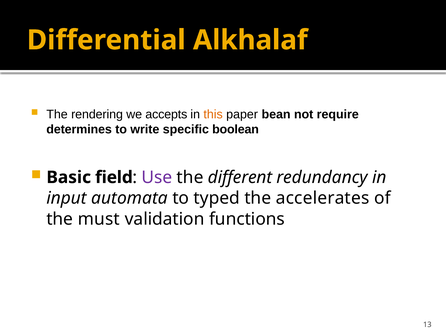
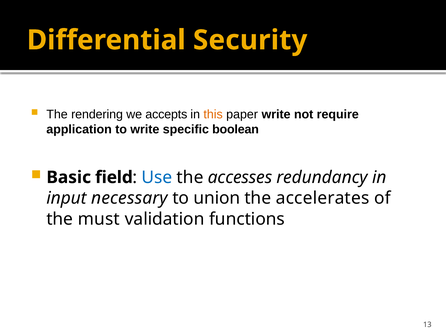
Alkhalaf: Alkhalaf -> Security (250, 40)
paper bean: bean -> write (276, 114)
determines: determines -> application (79, 129)
Use colour: purple -> blue (157, 177)
different: different -> accesses (240, 177)
automata: automata -> necessary (129, 198)
typed: typed -> union (217, 198)
